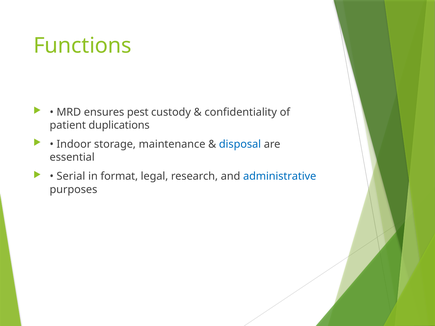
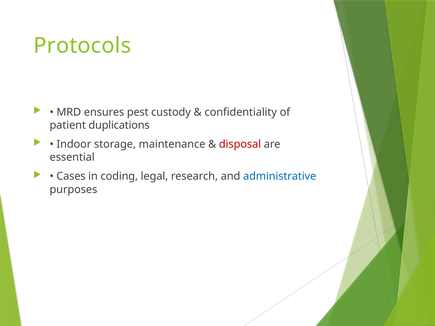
Functions: Functions -> Protocols (82, 46)
disposal colour: blue -> red (240, 144)
Serial: Serial -> Cases (71, 177)
format: format -> coding (119, 177)
